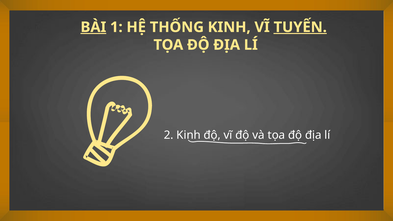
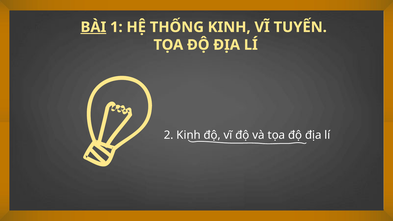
TUYẾN underline: present -> none (300, 27)
